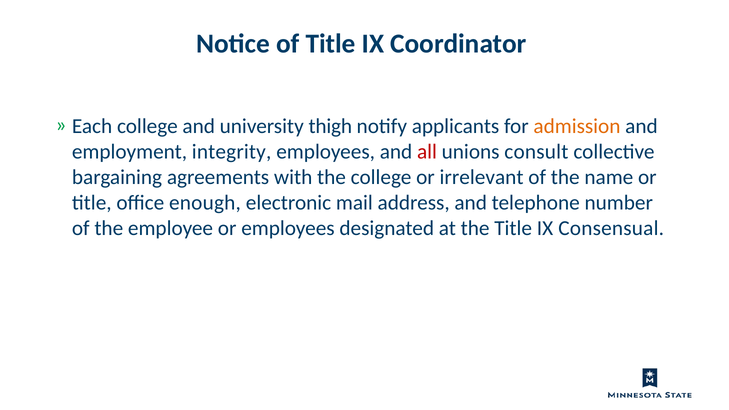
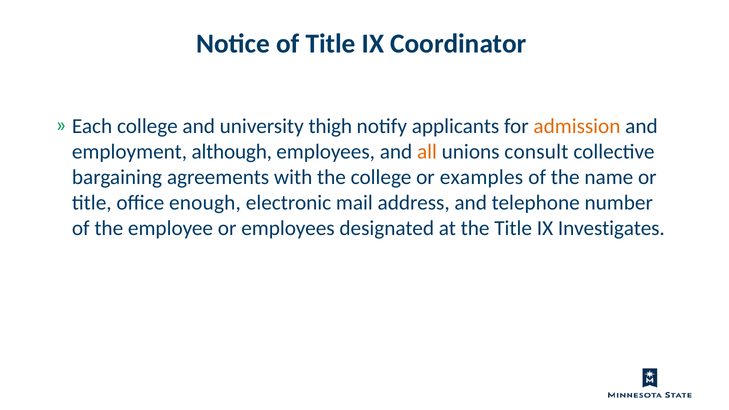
integrity: integrity -> although (232, 152)
all colour: red -> orange (427, 152)
irrelevant: irrelevant -> examples (481, 177)
Consensual: Consensual -> Investigates (611, 228)
